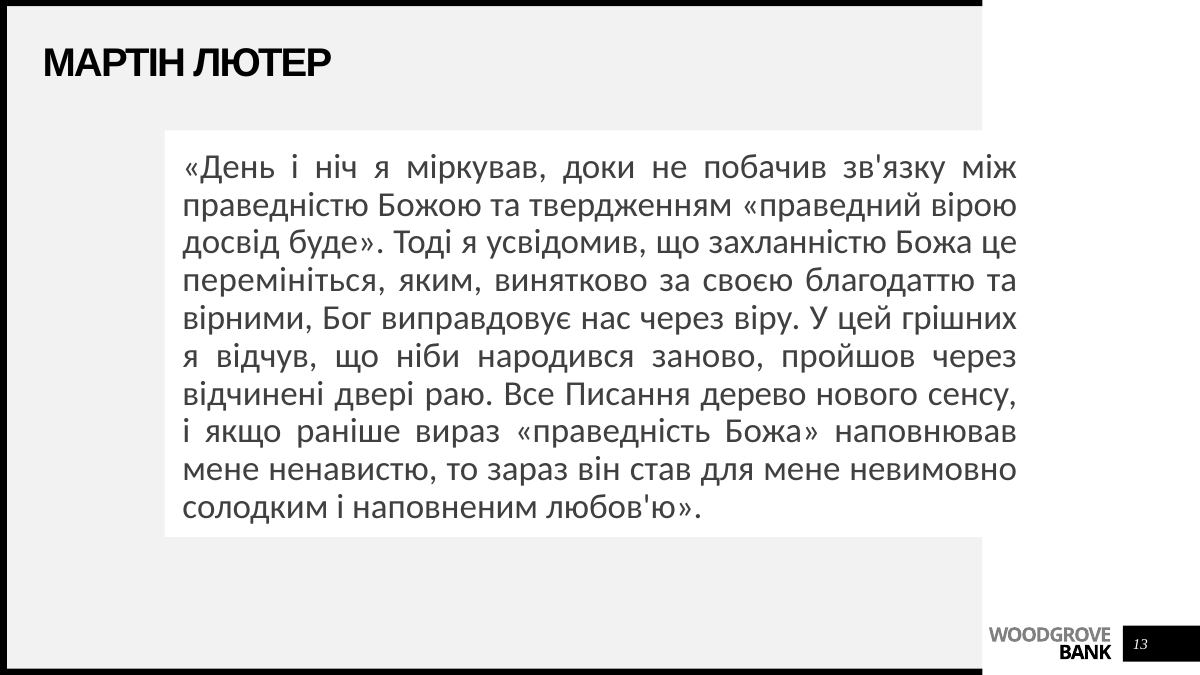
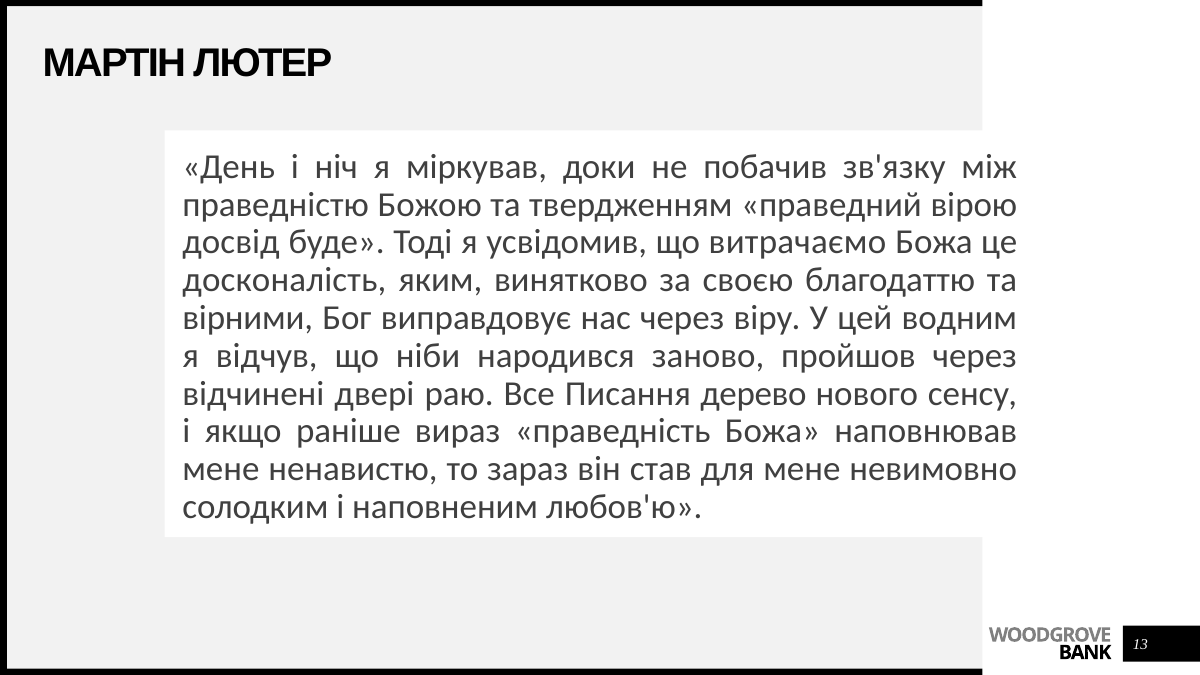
захланністю: захланністю -> витрачаємо (798, 242)
перемініться: перемініться -> досконалість (284, 280)
грішних: грішних -> водним (959, 318)
